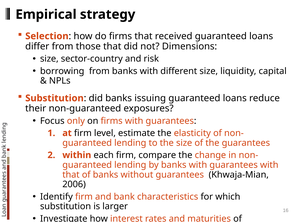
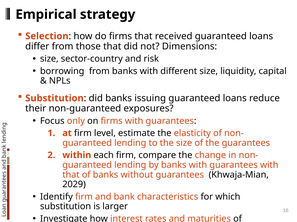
2006: 2006 -> 2029 (74, 185)
